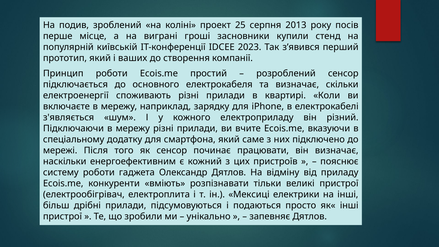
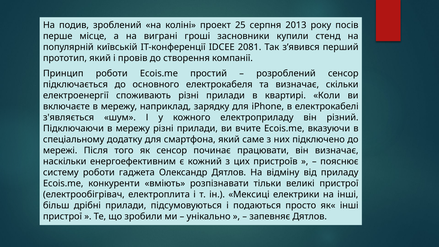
2023: 2023 -> 2081 (250, 47)
ваших: ваших -> провів (133, 58)
